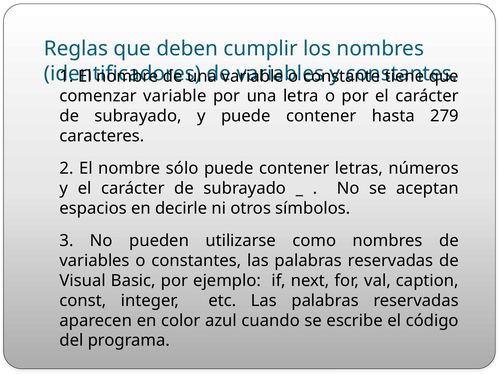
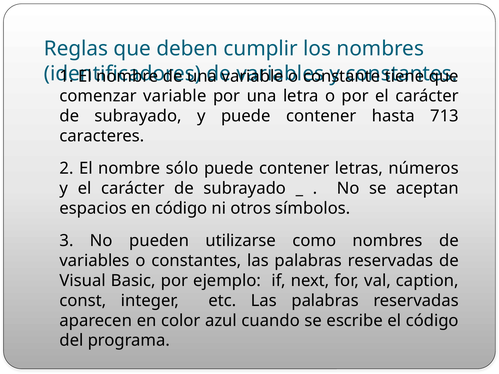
279: 279 -> 713 (445, 116)
en decirle: decirle -> código (181, 208)
